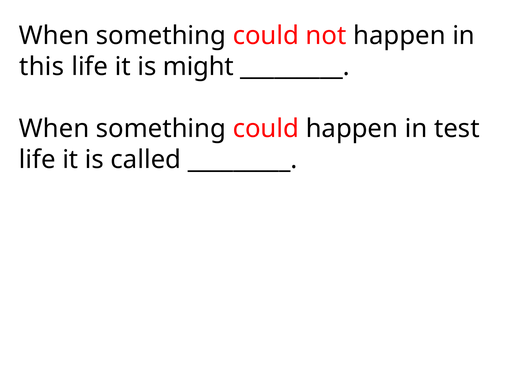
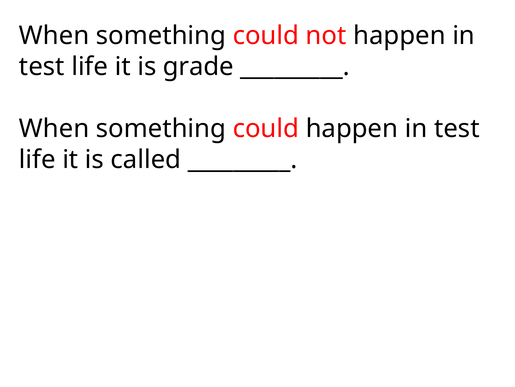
this: this -> test (42, 67)
might: might -> grade (198, 67)
